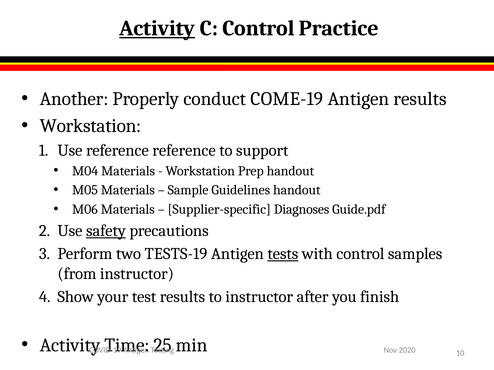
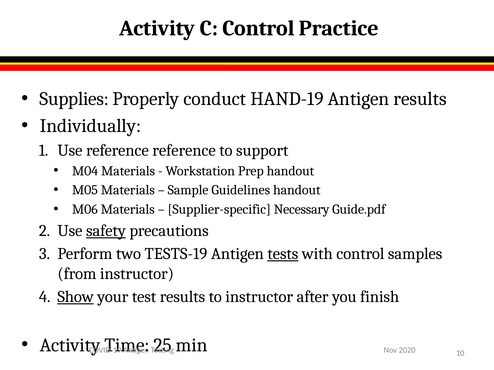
Activity underline: present -> none (157, 28)
Another: Another -> Supplies (74, 99)
COME-19: COME-19 -> HAND-19 (287, 99)
Workstation: Workstation -> Individually (91, 126)
Diagnoses: Diagnoses -> Necessary (302, 210)
Show underline: none -> present (76, 297)
